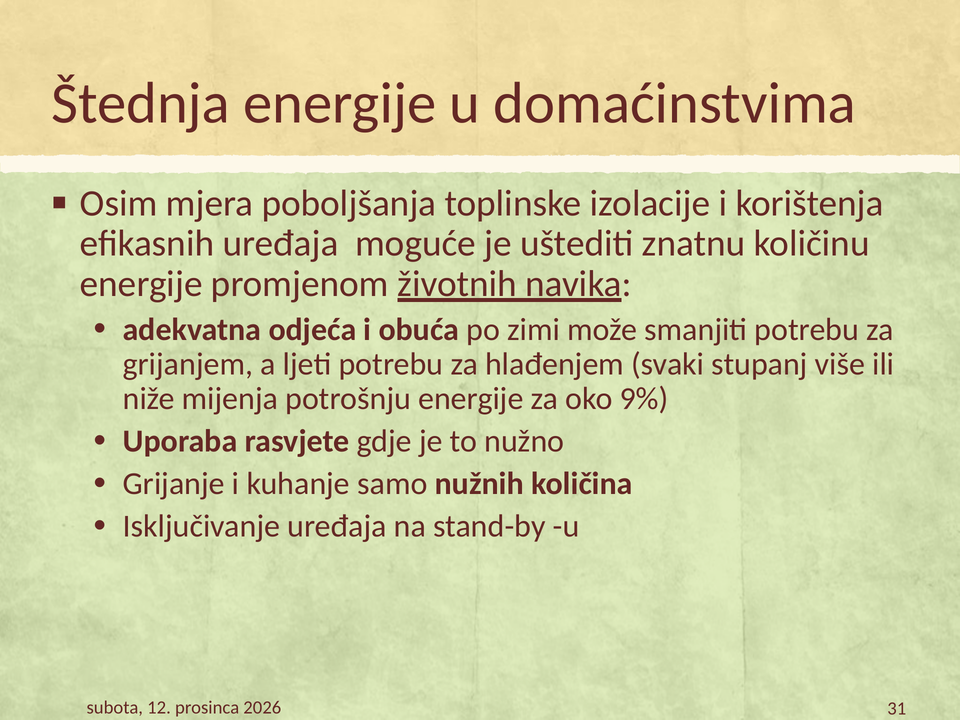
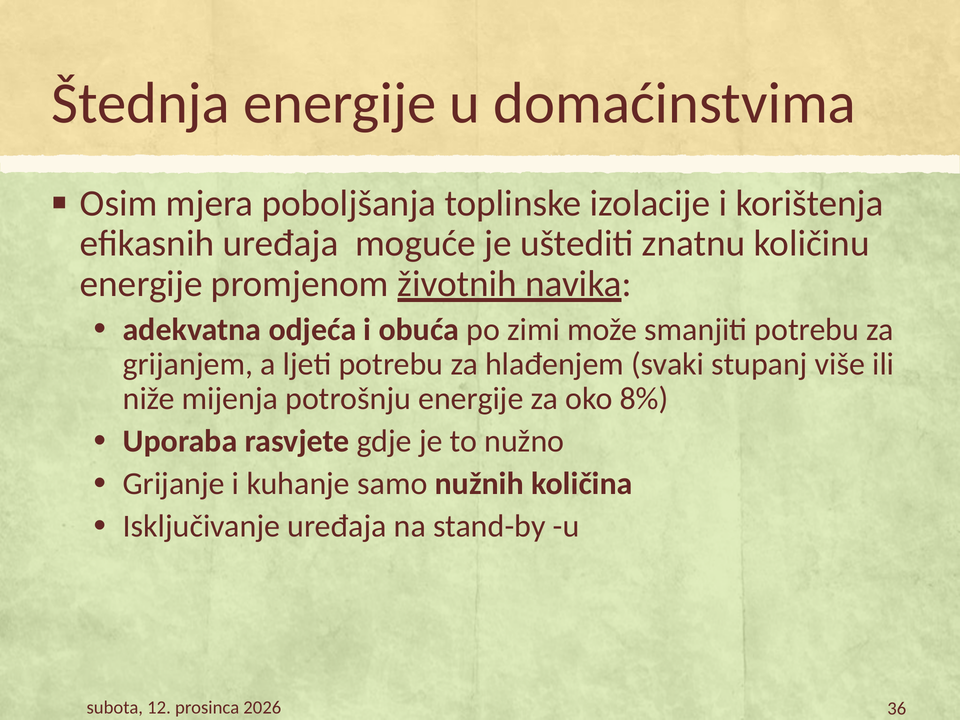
9%: 9% -> 8% (644, 399)
31: 31 -> 36 (897, 709)
